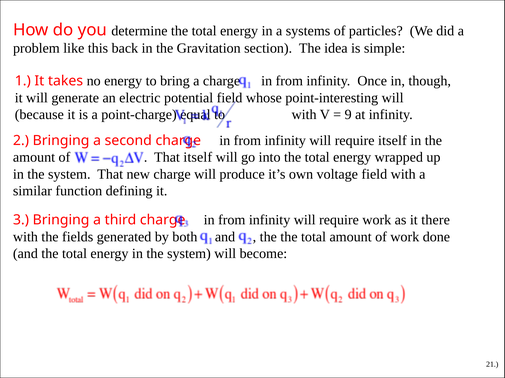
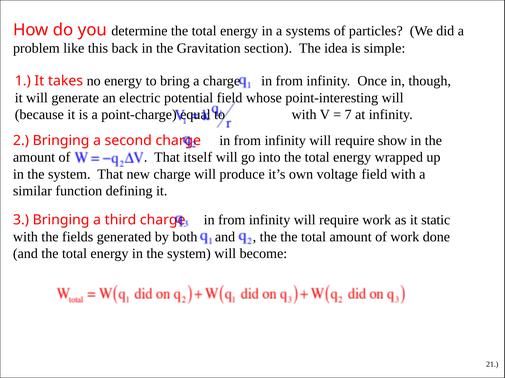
9: 9 -> 7 (348, 115)
require itself: itself -> show (393, 141)
there: there -> static (436, 220)
